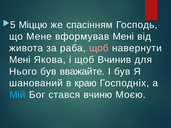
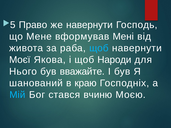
Міццю: Міццю -> Право (33, 25)
же спасінням: спасінням -> навернути (90, 25)
щоб colour: pink -> light blue (99, 48)
Мені: Мені -> Моєї (20, 60)
Вчинив: Вчинив -> Народи (114, 60)
